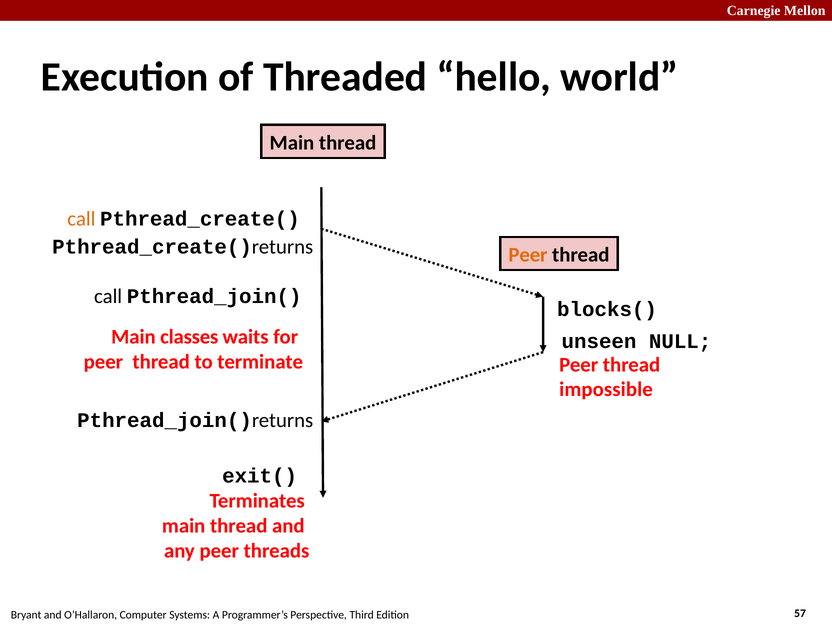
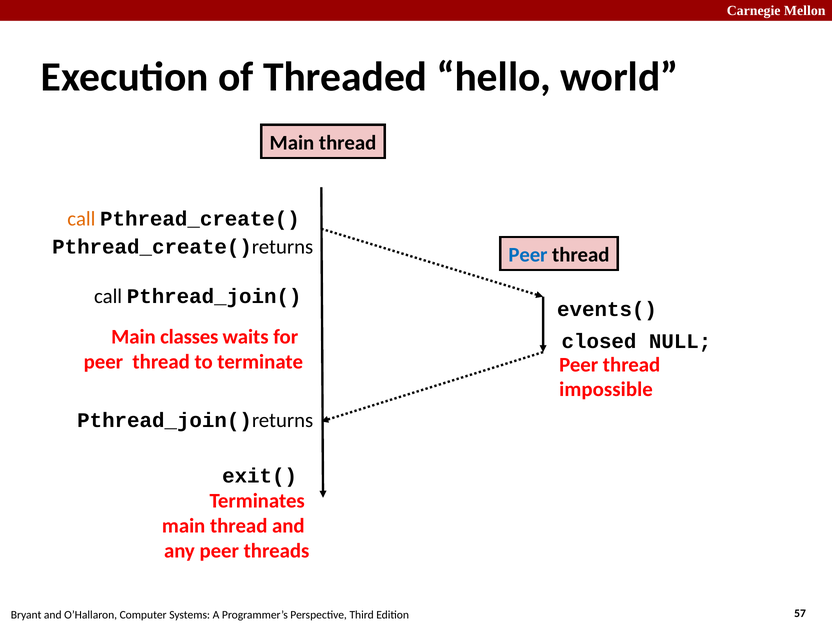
Peer colour: orange -> blue (528, 255)
blocks(: blocks( -> events( (607, 309)
unseen: unseen -> closed (599, 341)
